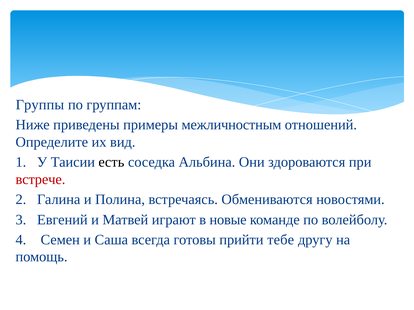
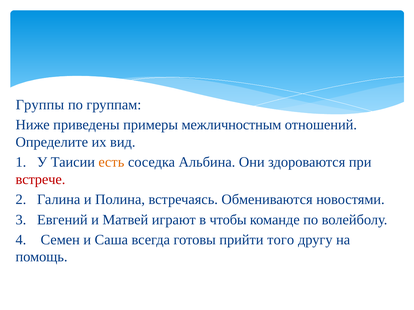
есть colour: black -> orange (111, 162)
новые: новые -> чтобы (228, 220)
тебе: тебе -> того (281, 240)
